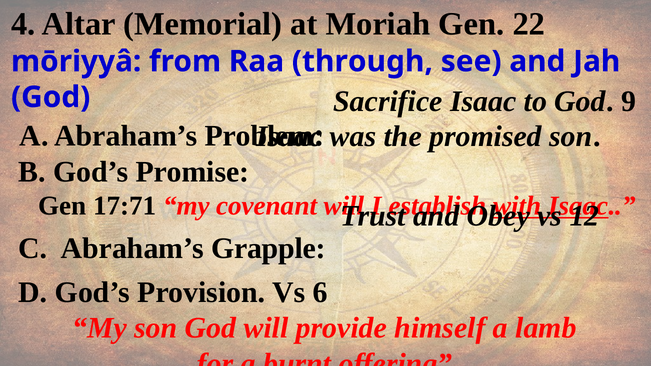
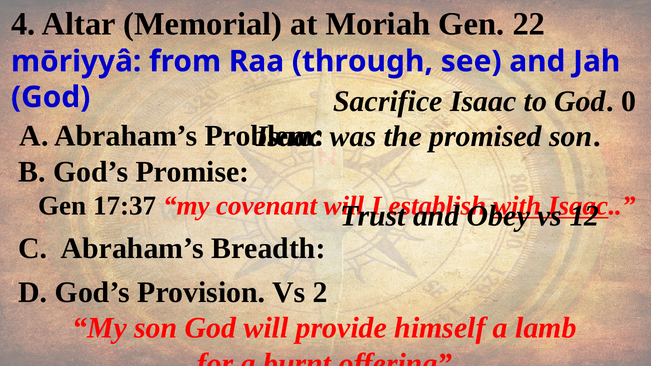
9: 9 -> 0 (629, 102)
17:71: 17:71 -> 17:37 (125, 206)
Grapple: Grapple -> Breadth (268, 249)
6: 6 -> 2 (320, 292)
